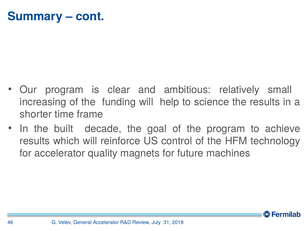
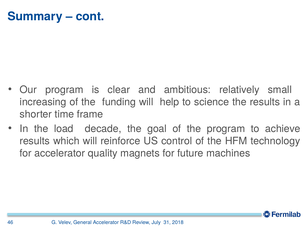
built: built -> load (64, 129)
